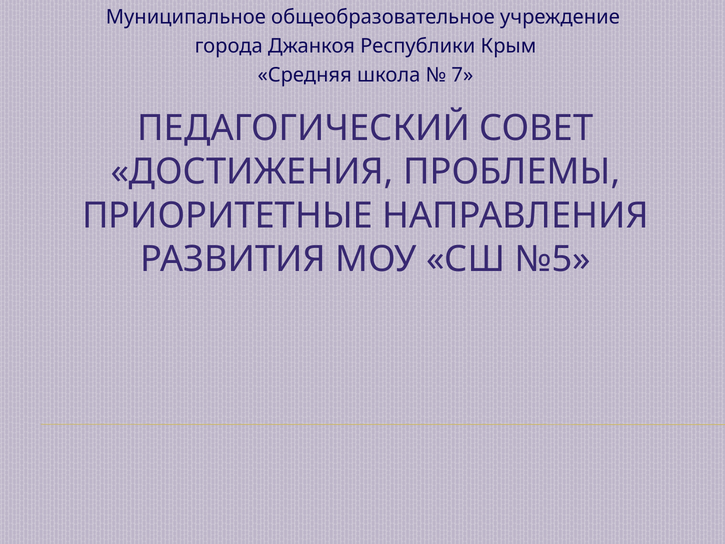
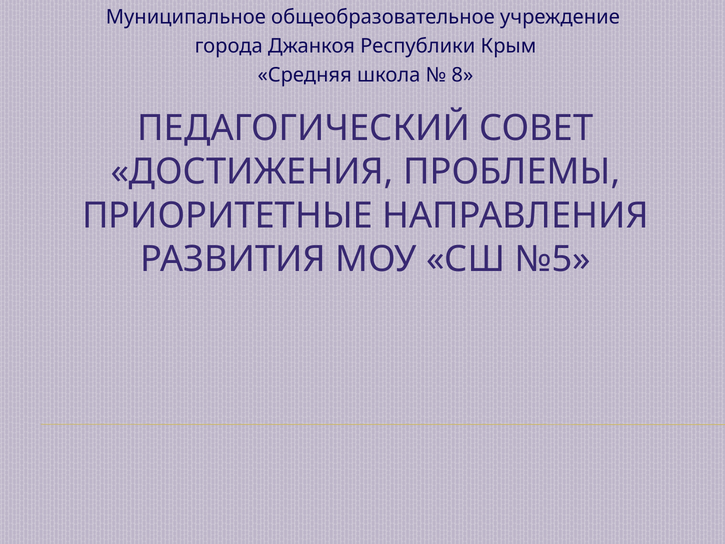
7: 7 -> 8 (462, 75)
